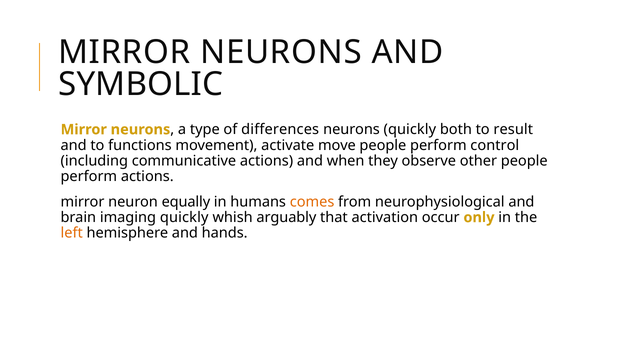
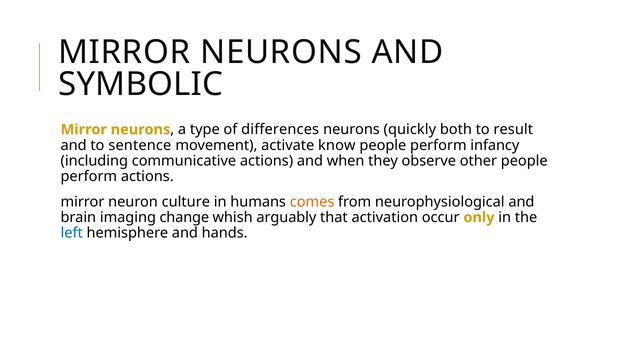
functions: functions -> sentence (140, 145)
move: move -> know (337, 145)
control: control -> infancy (495, 145)
equally: equally -> culture (186, 202)
imaging quickly: quickly -> change (184, 217)
left colour: orange -> blue (72, 233)
